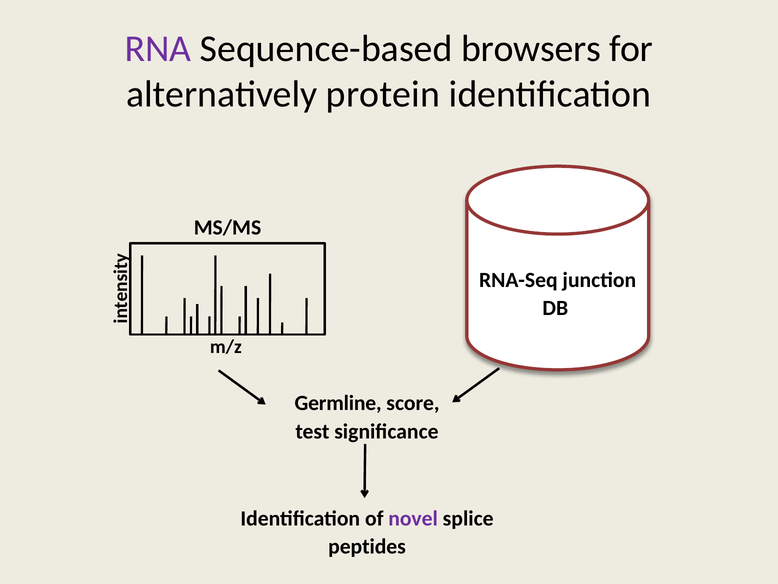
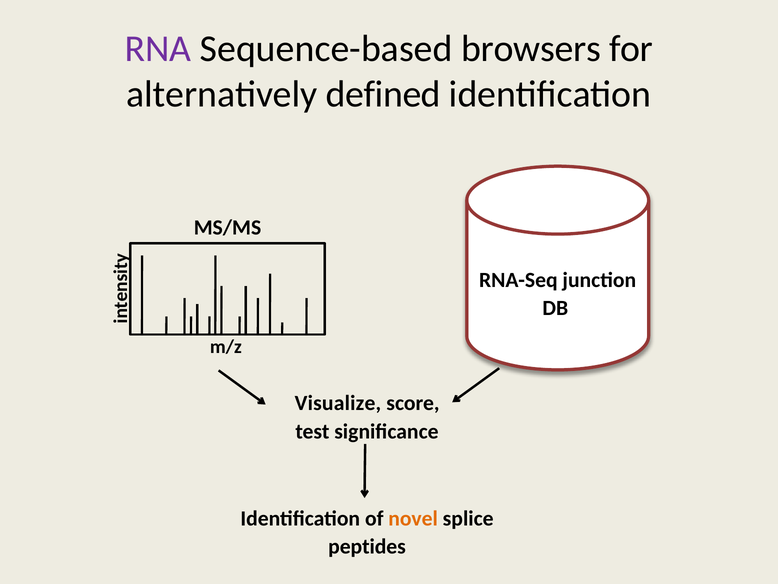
protein: protein -> defined (383, 94)
Germline: Germline -> Visualize (338, 403)
novel colour: purple -> orange (413, 518)
